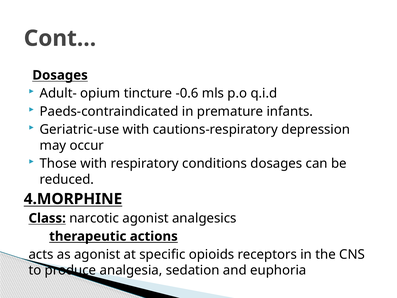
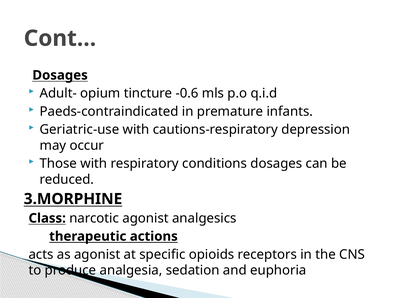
4.MORPHINE: 4.MORPHINE -> 3.MORPHINE (73, 199)
